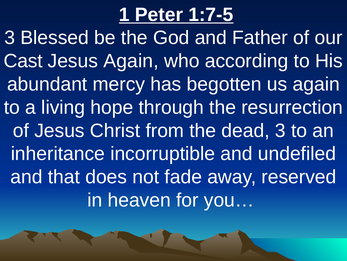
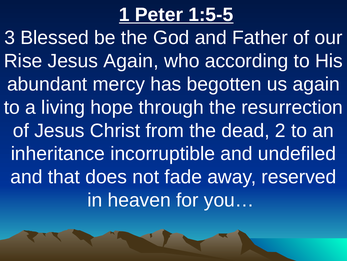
1:7-5: 1:7-5 -> 1:5-5 (211, 15)
Cast: Cast -> Rise (23, 61)
dead 3: 3 -> 2 (280, 130)
